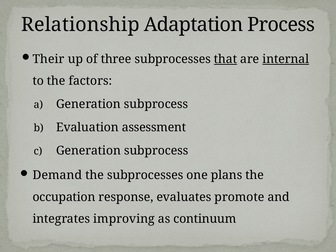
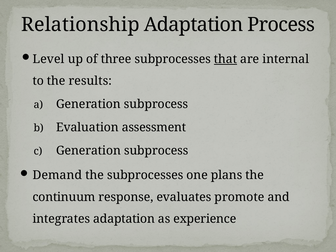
Their: Their -> Level (49, 59)
internal underline: present -> none (286, 59)
factors: factors -> results (90, 81)
occupation: occupation -> continuum (64, 197)
integrates improving: improving -> adaptation (124, 219)
continuum: continuum -> experience (205, 219)
